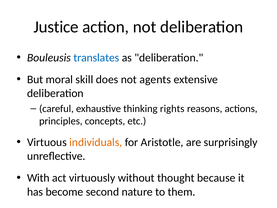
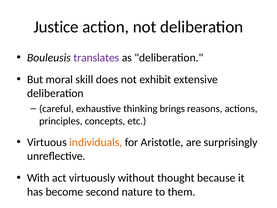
translates colour: blue -> purple (96, 58)
agents: agents -> exhibit (155, 79)
rights: rights -> brings (172, 108)
